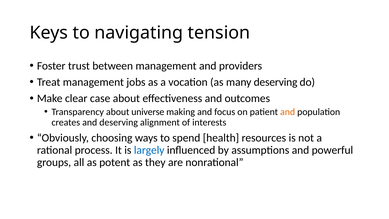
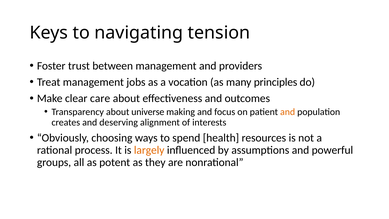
many deserving: deserving -> principles (276, 82)
case: case -> care (100, 98)
largely colour: blue -> orange (149, 150)
